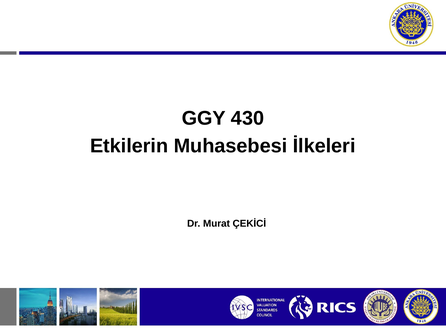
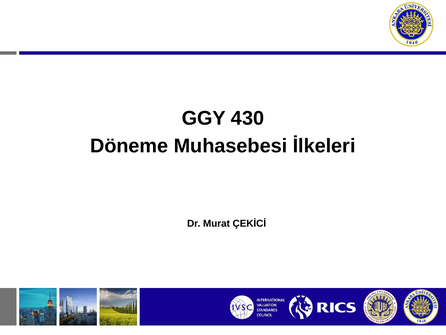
Etkilerin: Etkilerin -> Döneme (129, 146)
